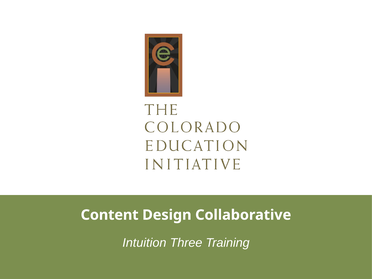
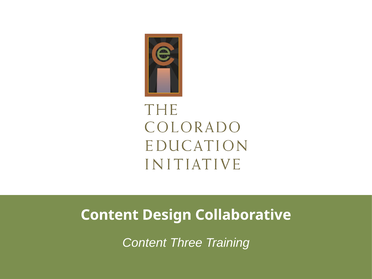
Intuition: Intuition -> Content (144, 243)
